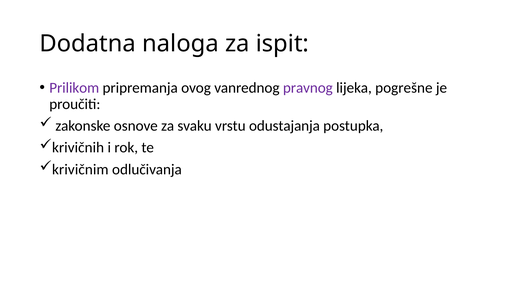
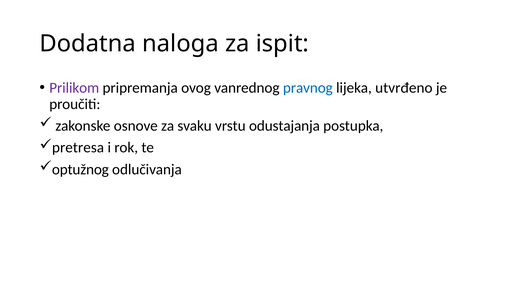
pravnog colour: purple -> blue (308, 88)
pogrešne: pogrešne -> utvrđeno (404, 88)
krivičnih: krivičnih -> pretresa (78, 148)
krivičnim: krivičnim -> optužnog (80, 169)
